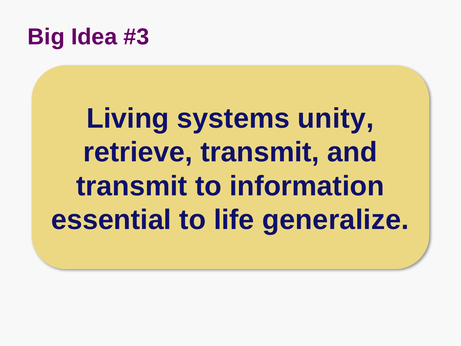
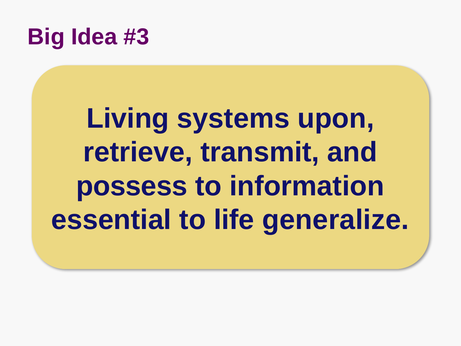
unity: unity -> upon (336, 118)
transmit: transmit -> possess (132, 186)
